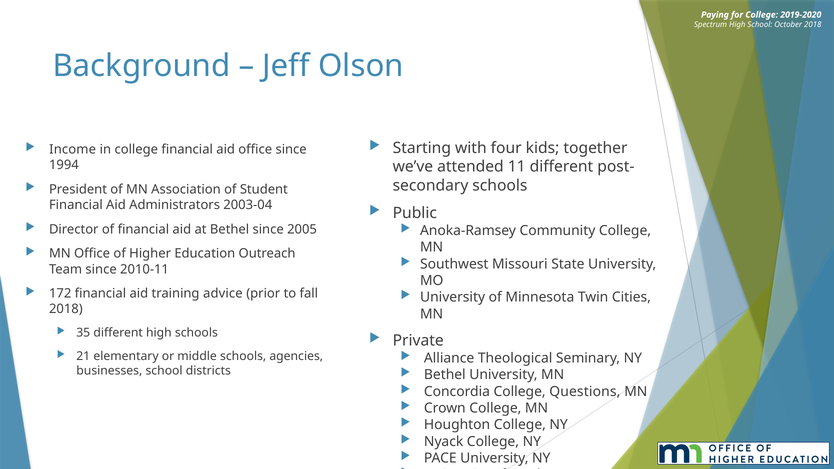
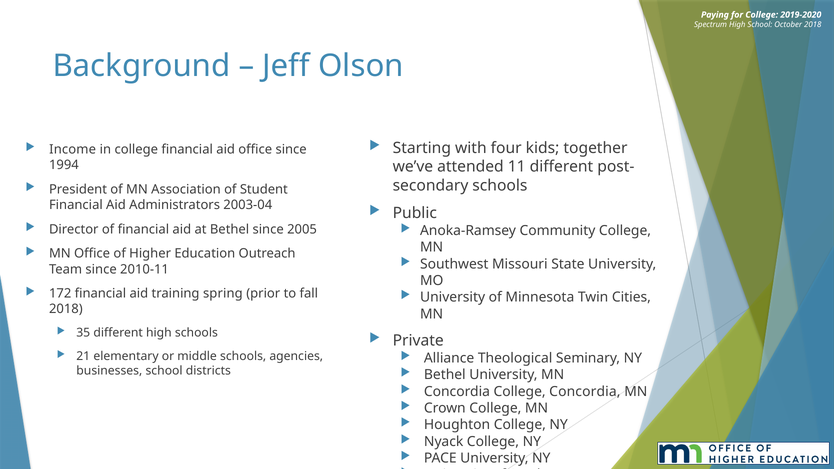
advice: advice -> spring (223, 294)
College Questions: Questions -> Concordia (585, 392)
